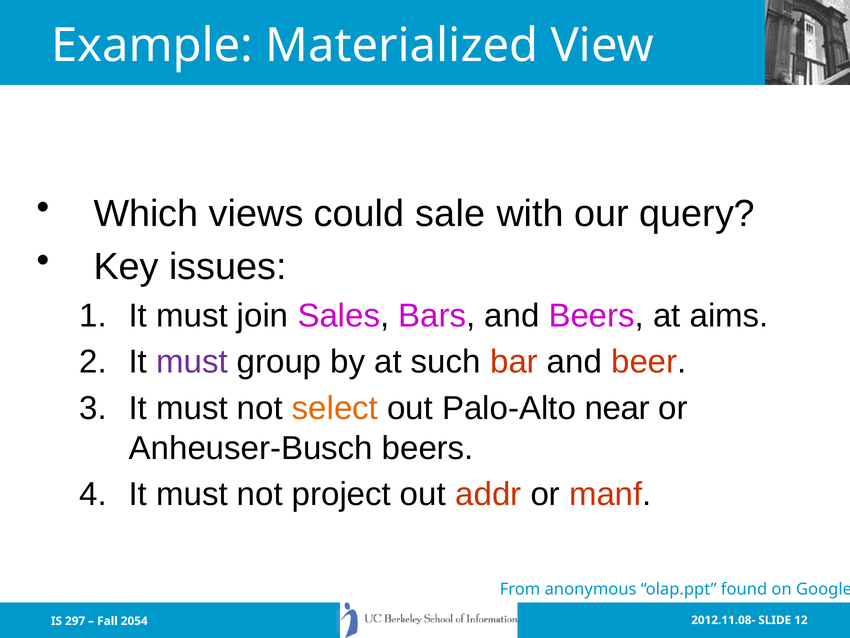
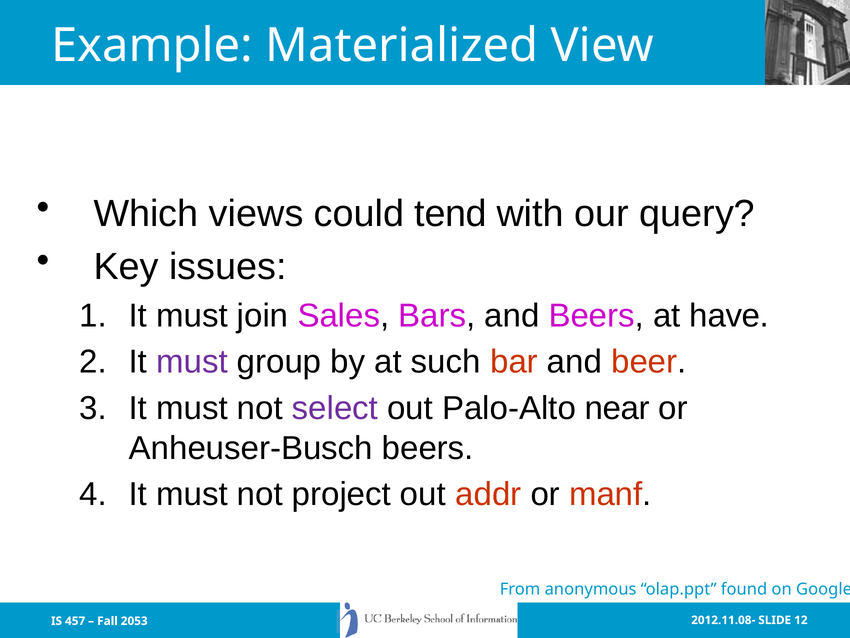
sale: sale -> tend (451, 214)
aims: aims -> have (729, 315)
select colour: orange -> purple (335, 408)
297: 297 -> 457 (75, 621)
2054: 2054 -> 2053 (134, 621)
